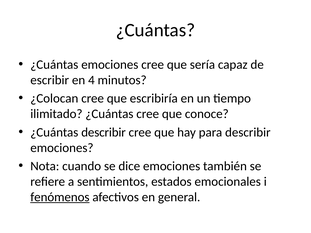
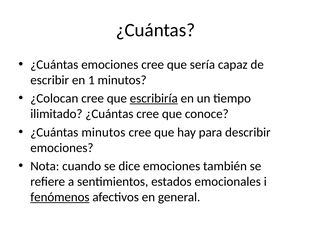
4: 4 -> 1 (91, 80)
escribiría underline: none -> present (154, 99)
¿Cuántas describir: describir -> minutos (103, 132)
